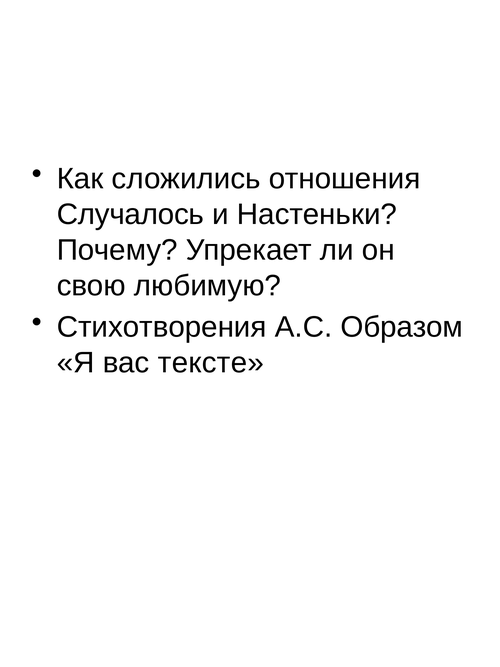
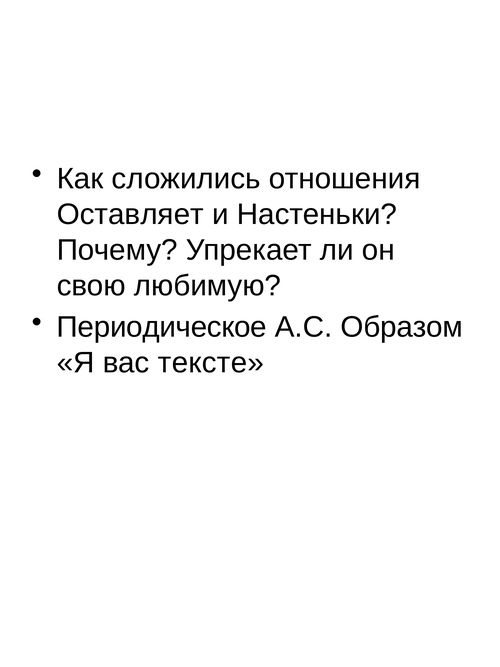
Случалось: Случалось -> Оставляет (130, 214)
Стихотворения: Стихотворения -> Периодическое (162, 327)
